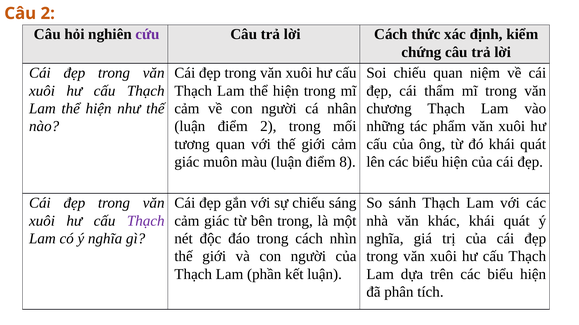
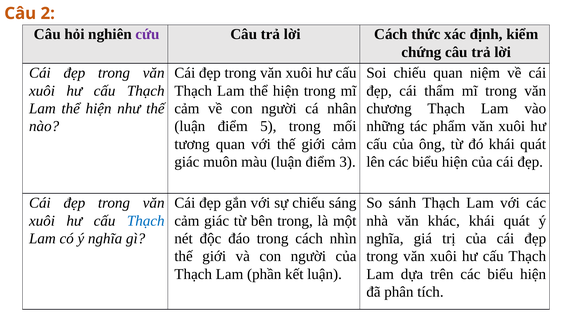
điểm 2: 2 -> 5 (268, 127)
8: 8 -> 3 (348, 162)
Thạch colour: purple -> blue (146, 221)
